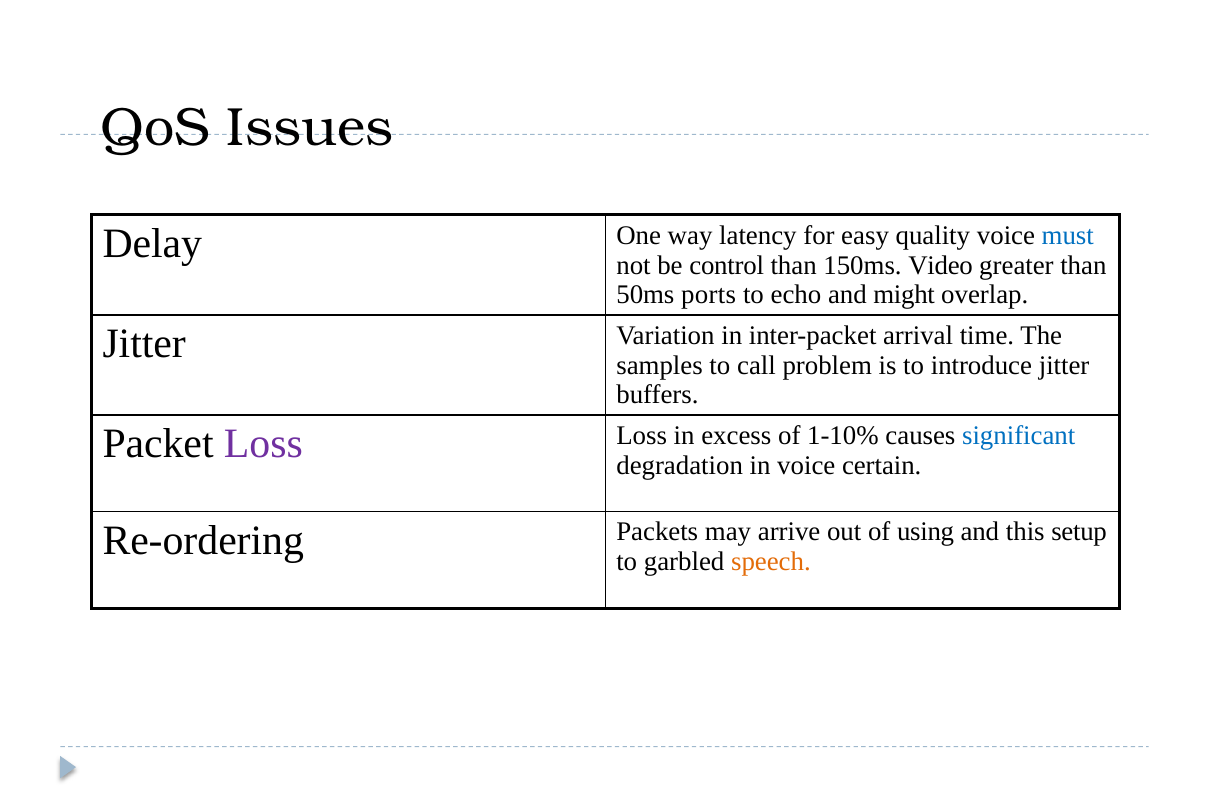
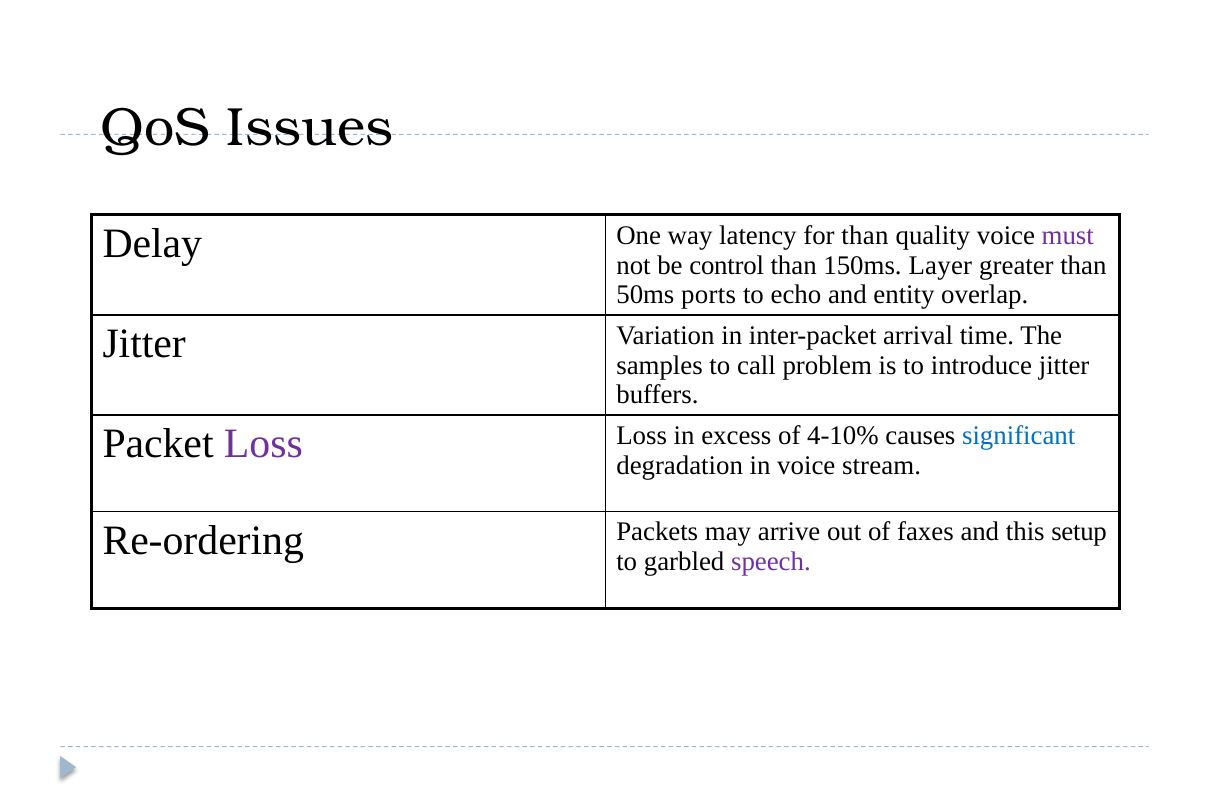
for easy: easy -> than (865, 235)
must colour: blue -> purple (1068, 235)
Video: Video -> Layer (940, 265)
might: might -> entity (904, 295)
1-10%: 1-10% -> 4-10% (843, 435)
certain: certain -> stream (882, 465)
using: using -> faxes (925, 532)
speech colour: orange -> purple (771, 562)
